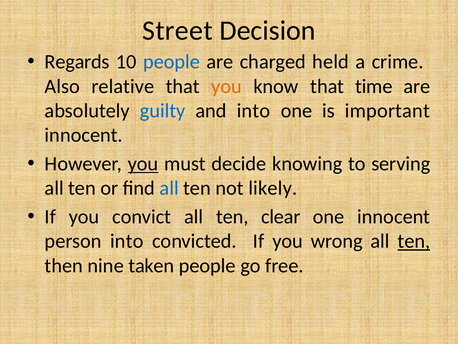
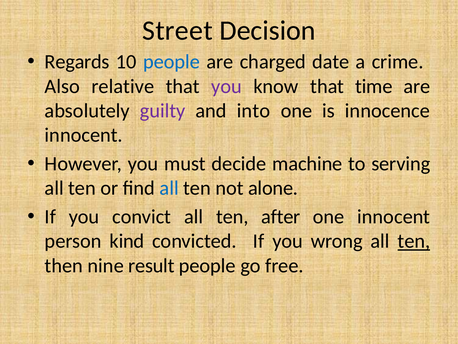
held: held -> date (331, 62)
you colour: orange -> purple (227, 86)
guilty colour: blue -> purple (163, 111)
important: important -> innocence (388, 111)
you underline: present -> none (143, 164)
knowing: knowing -> machine (307, 164)
likely: likely -> alone (273, 188)
clear: clear -> after (281, 216)
person into: into -> kind (127, 241)
taken: taken -> result (151, 265)
